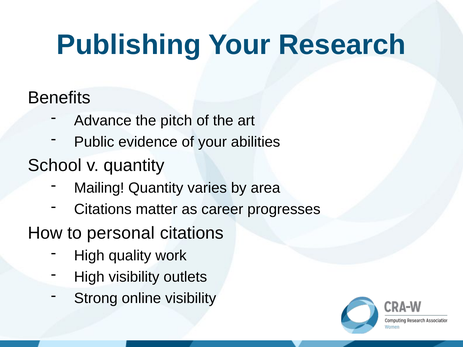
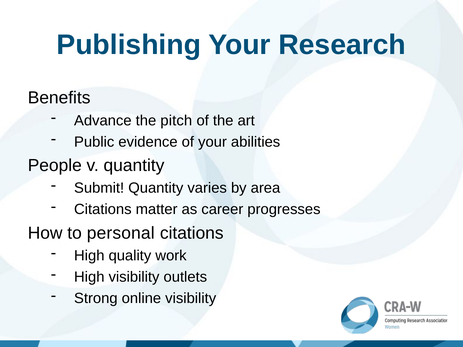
School: School -> People (55, 165)
Mailing: Mailing -> Submit (99, 188)
